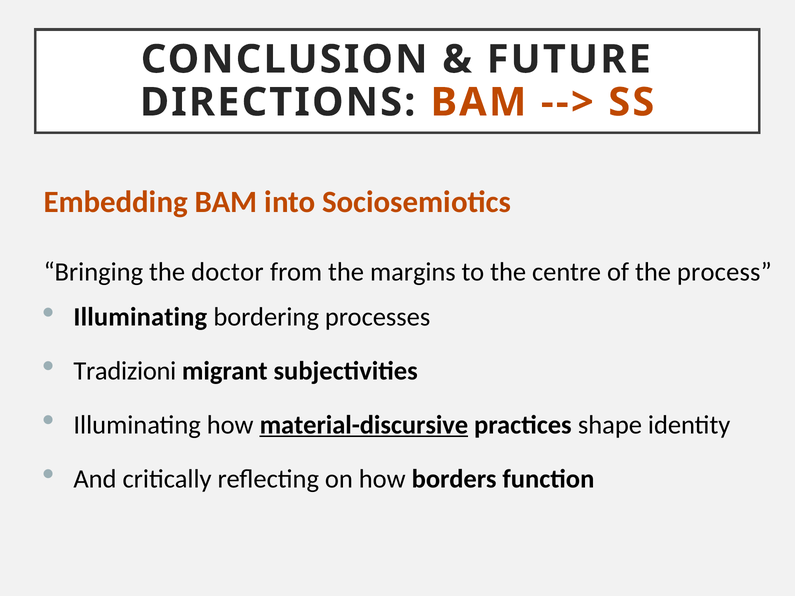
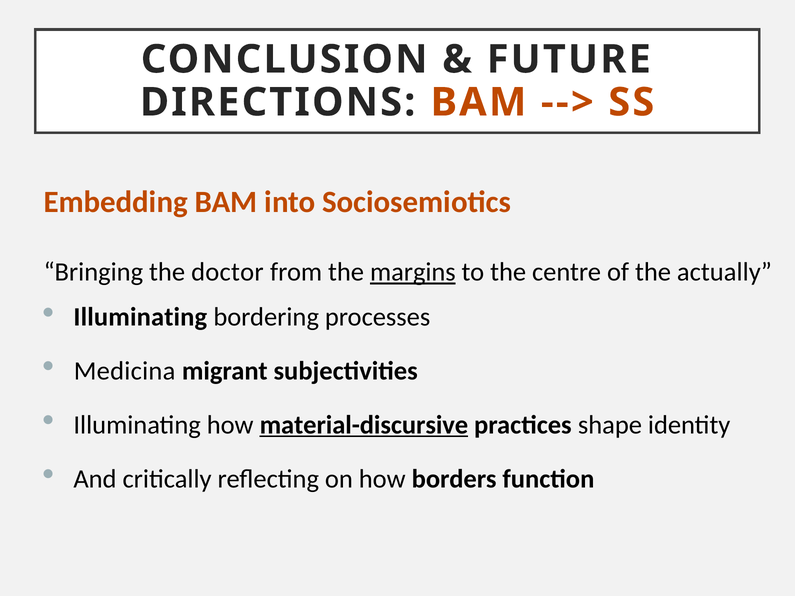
margins underline: none -> present (413, 272)
process: process -> actually (724, 272)
Tradizioni: Tradizioni -> Medicina (125, 371)
